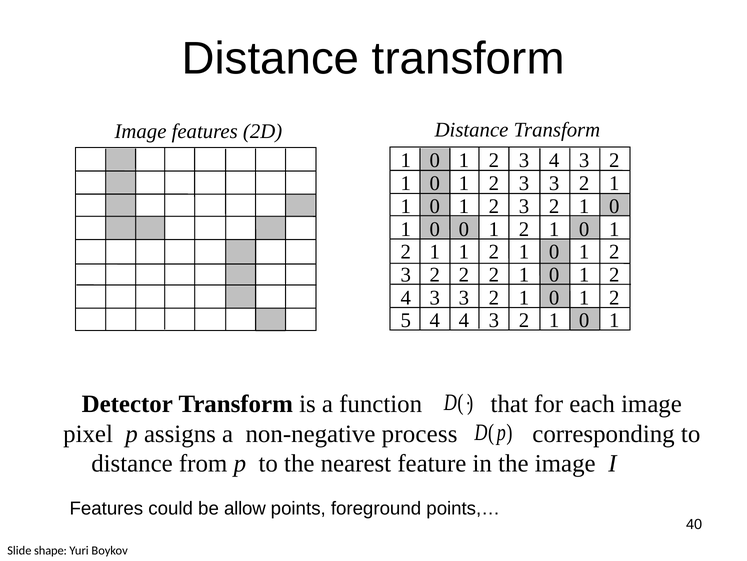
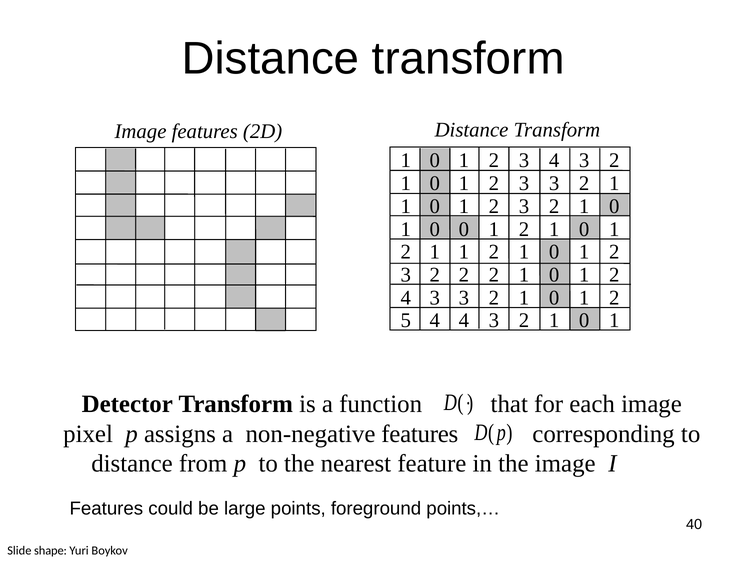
non-negative process: process -> features (420, 433)
allow: allow -> large (245, 508)
